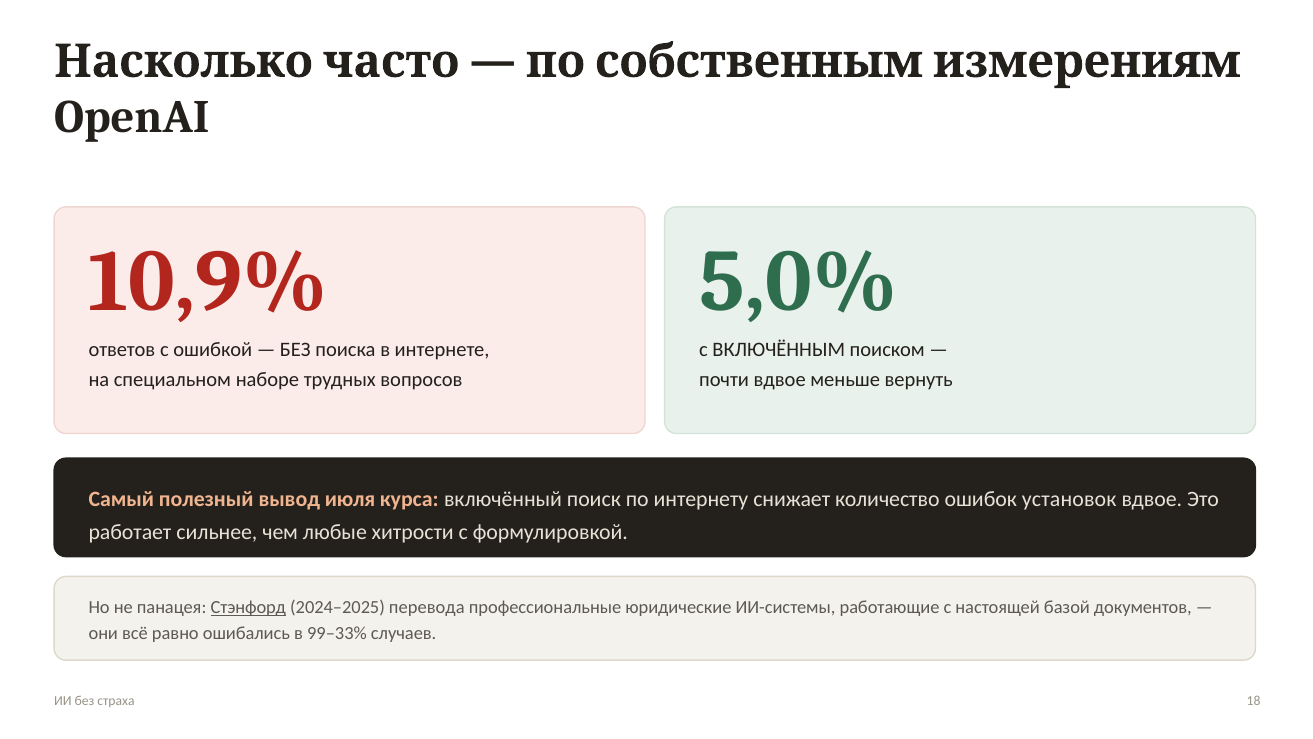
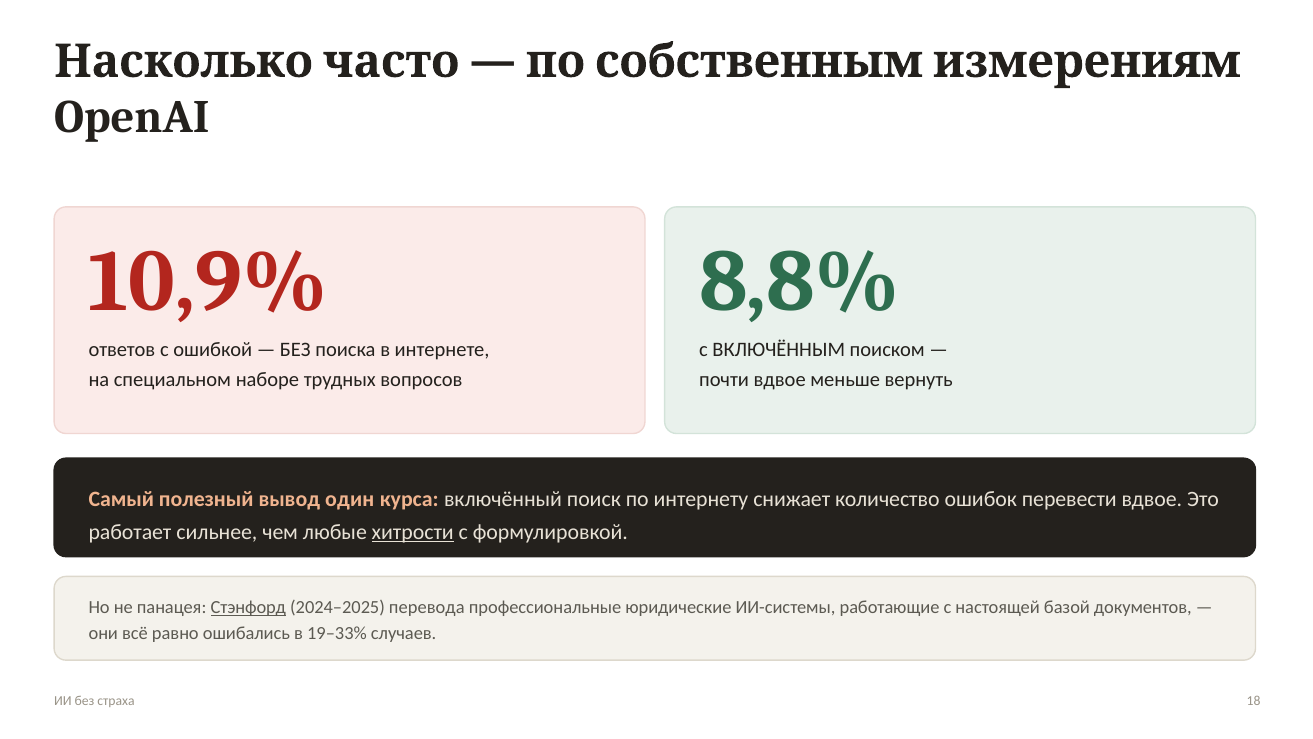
5,0%: 5,0% -> 8,8% (799, 282)
июля: июля -> один (350, 499)
установок: установок -> перевести (1069, 499)
хитрости underline: none -> present (413, 532)
99–33%: 99–33% -> 19–33% (337, 633)
